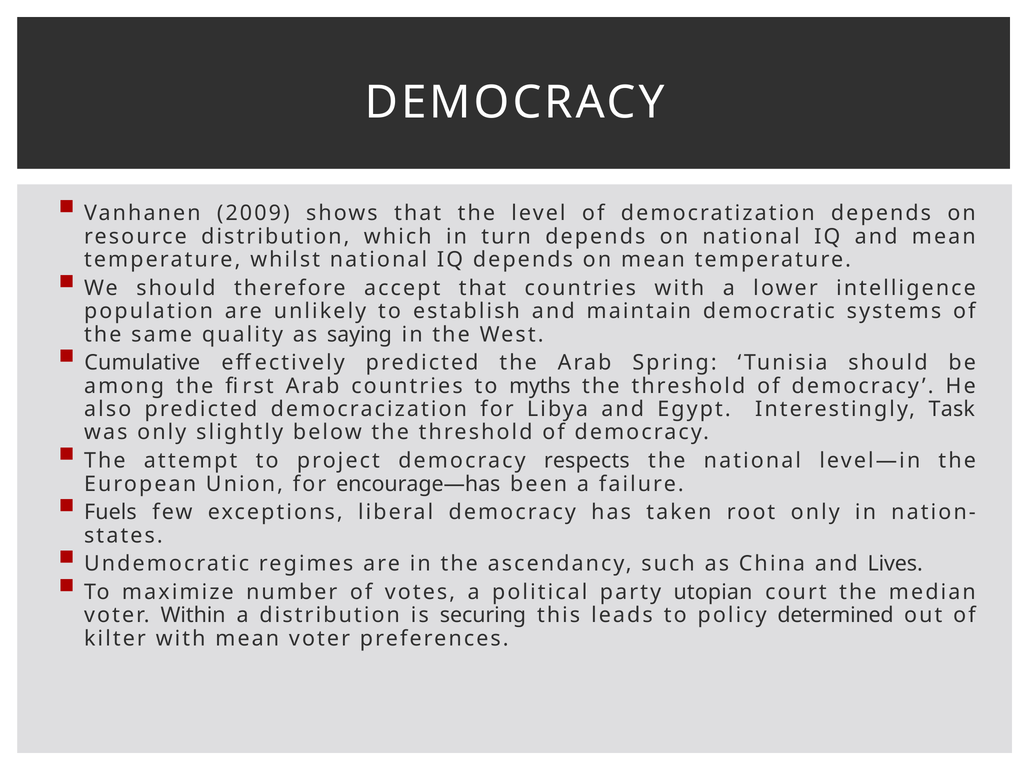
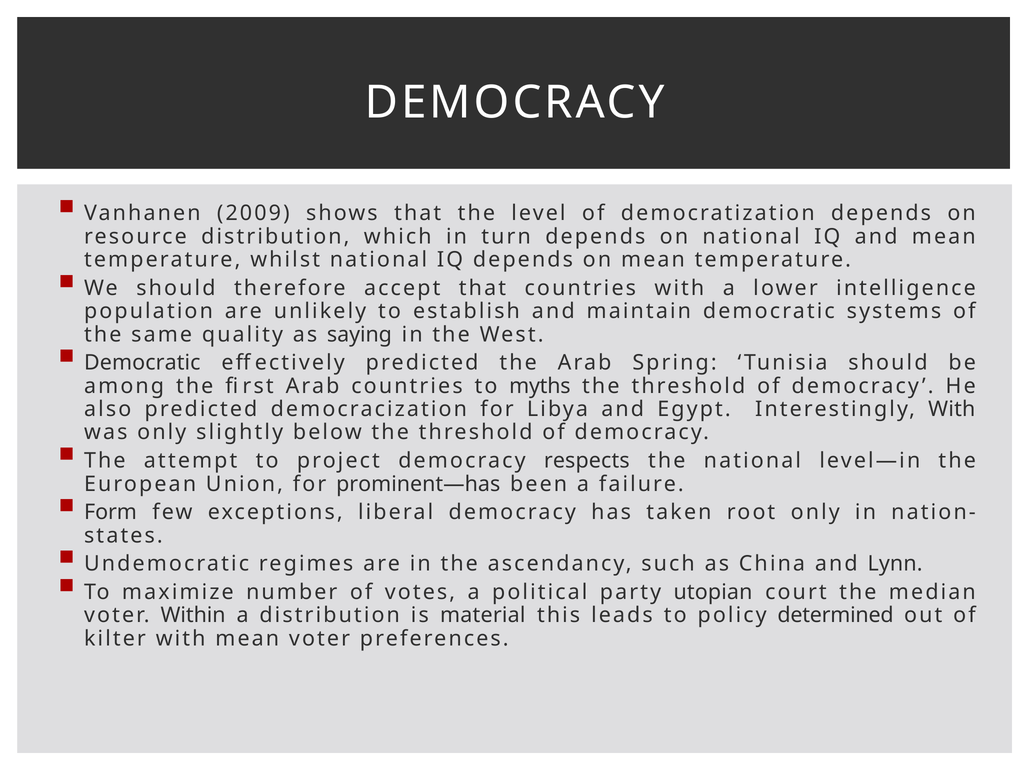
Cumulative: Cumulative -> Democratic (142, 363)
Interestingly Task: Task -> With (952, 409)
encourage—has: encourage—has -> prominent—has (418, 484)
Fuels: Fuels -> Form (111, 512)
Lives: Lives -> Lynn (895, 563)
securing: securing -> material (483, 615)
